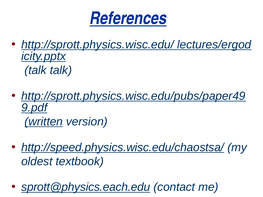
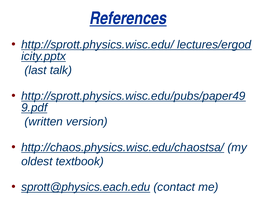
talk: talk -> last (36, 70)
written underline: present -> none (44, 122)
http://speed.physics.wisc.edu/chaostsa/: http://speed.physics.wisc.edu/chaostsa/ -> http://chaos.physics.wisc.edu/chaostsa/ (123, 148)
